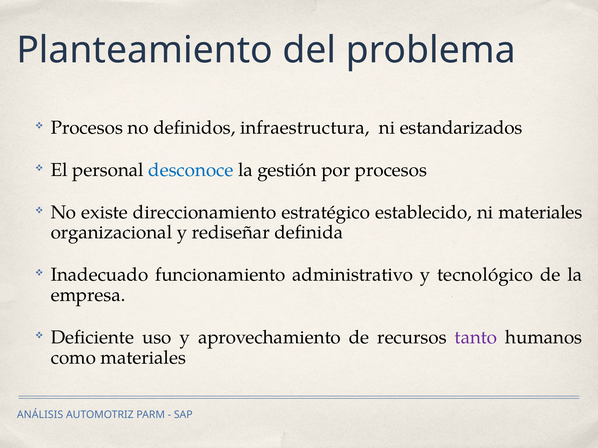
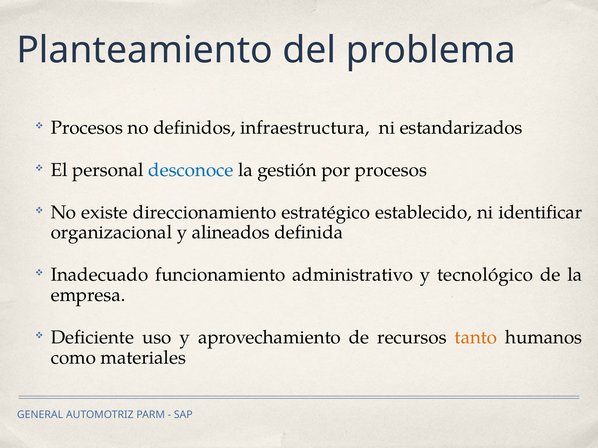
ni materiales: materiales -> identificar (540, 213)
rediseñar: rediseñar -> alineados (231, 233)
tanto colour: purple -> orange (476, 338)
ANÁLISIS: ANÁLISIS -> GENERAL (40, 415)
